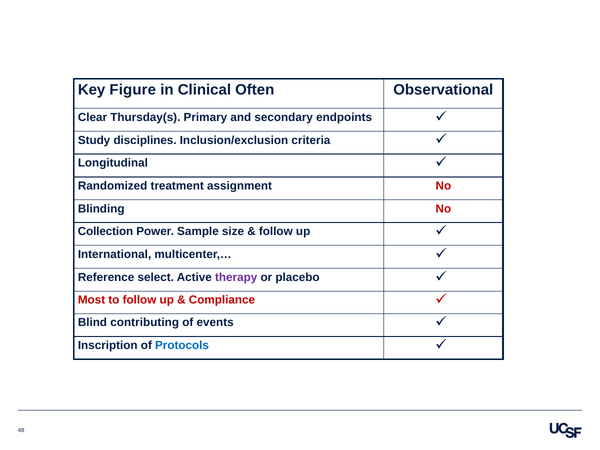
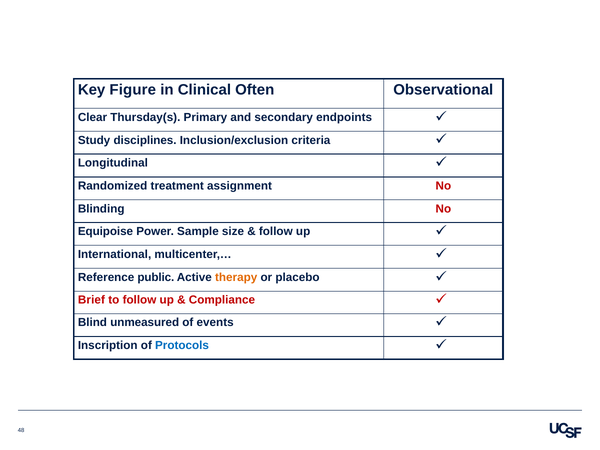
Collection: Collection -> Equipoise (105, 232)
select: select -> public (156, 277)
therapy colour: purple -> orange (236, 277)
Most: Most -> Brief (91, 300)
contributing: contributing -> unmeasured (145, 323)
